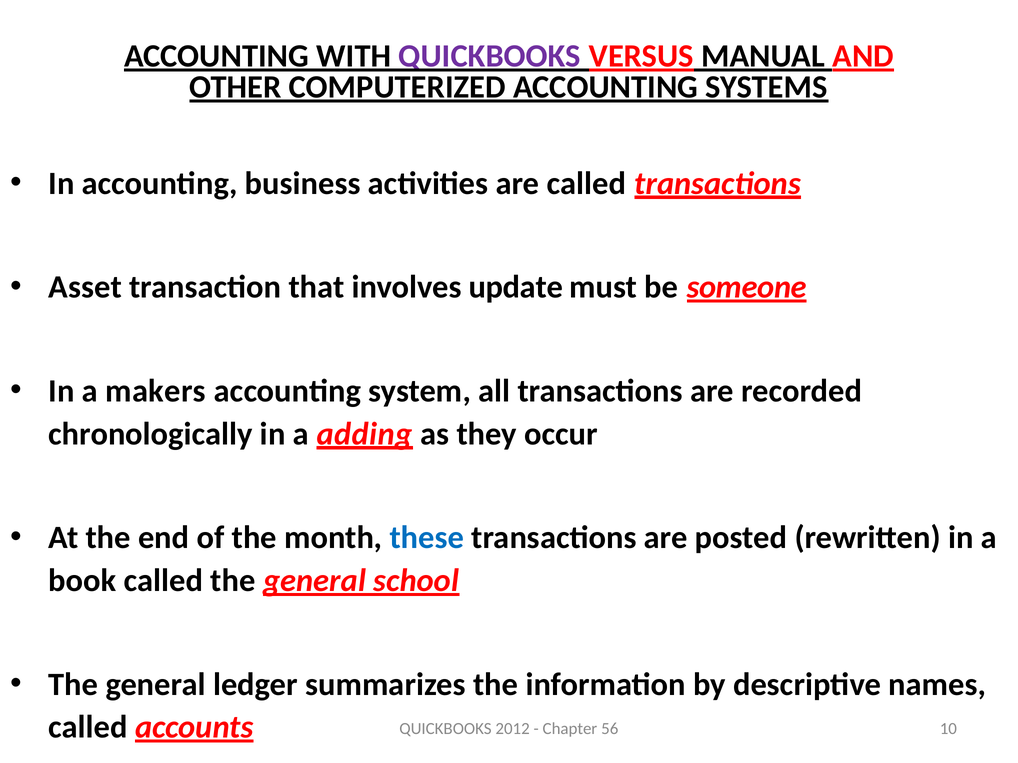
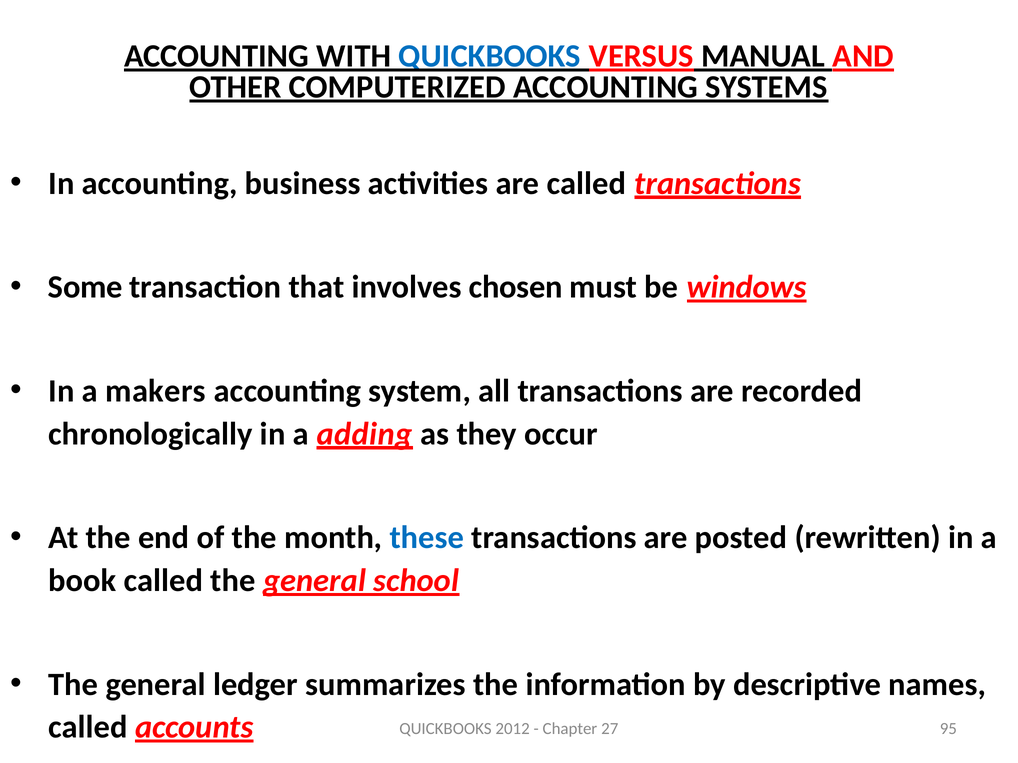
QUICKBOOKS colour: purple -> blue (490, 56)
Asset: Asset -> Some (85, 287)
update: update -> chosen (516, 287)
someone: someone -> windows (747, 287)
10: 10 -> 95 (948, 729)
56: 56 -> 27 (610, 729)
